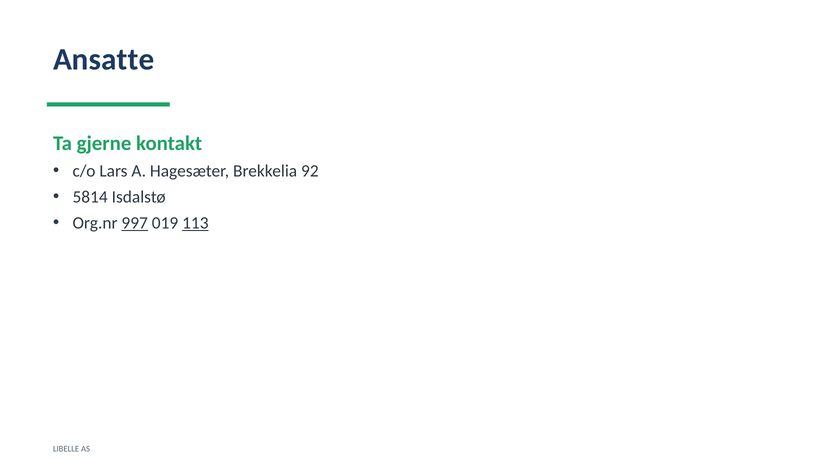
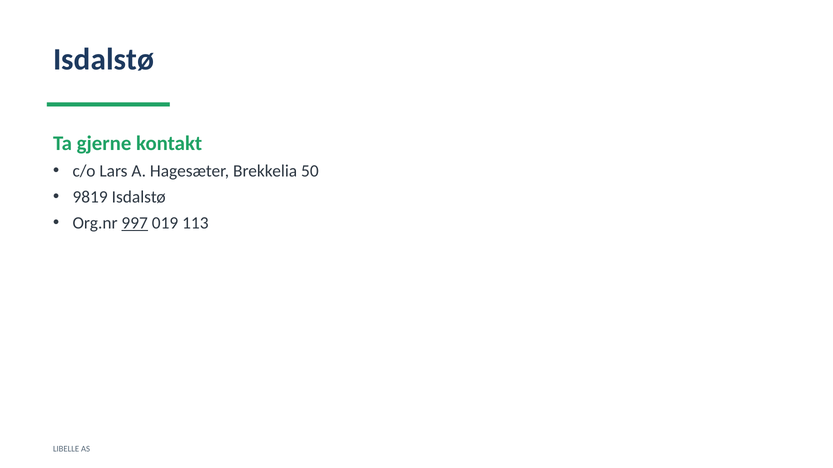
Ansatte: Ansatte -> Isdalstø (104, 59)
92: 92 -> 50 (310, 171)
5814: 5814 -> 9819 (90, 197)
113 underline: present -> none (195, 223)
